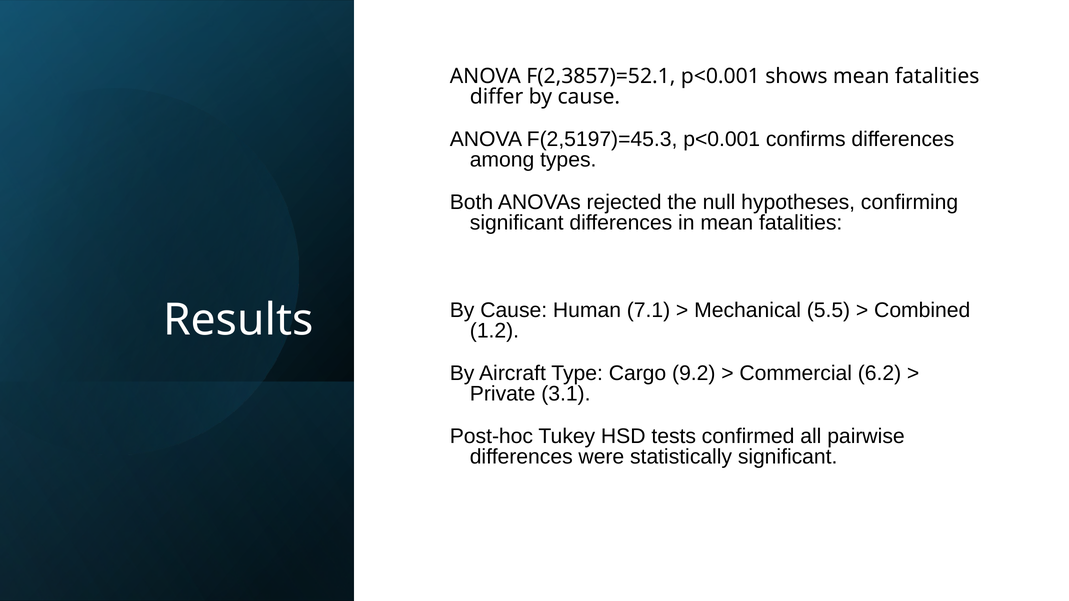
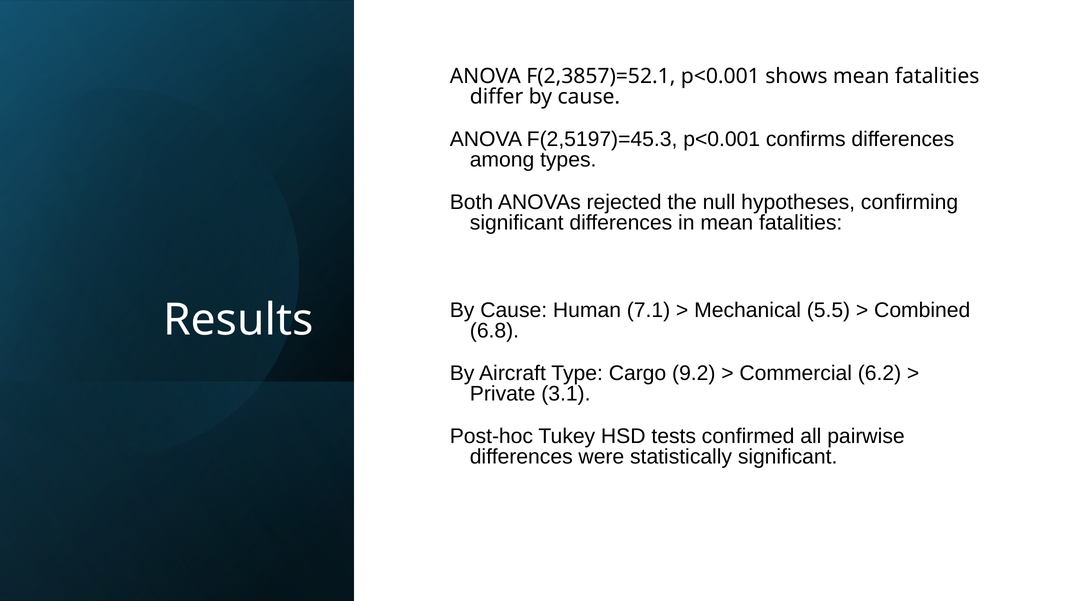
1.2: 1.2 -> 6.8 (494, 331)
